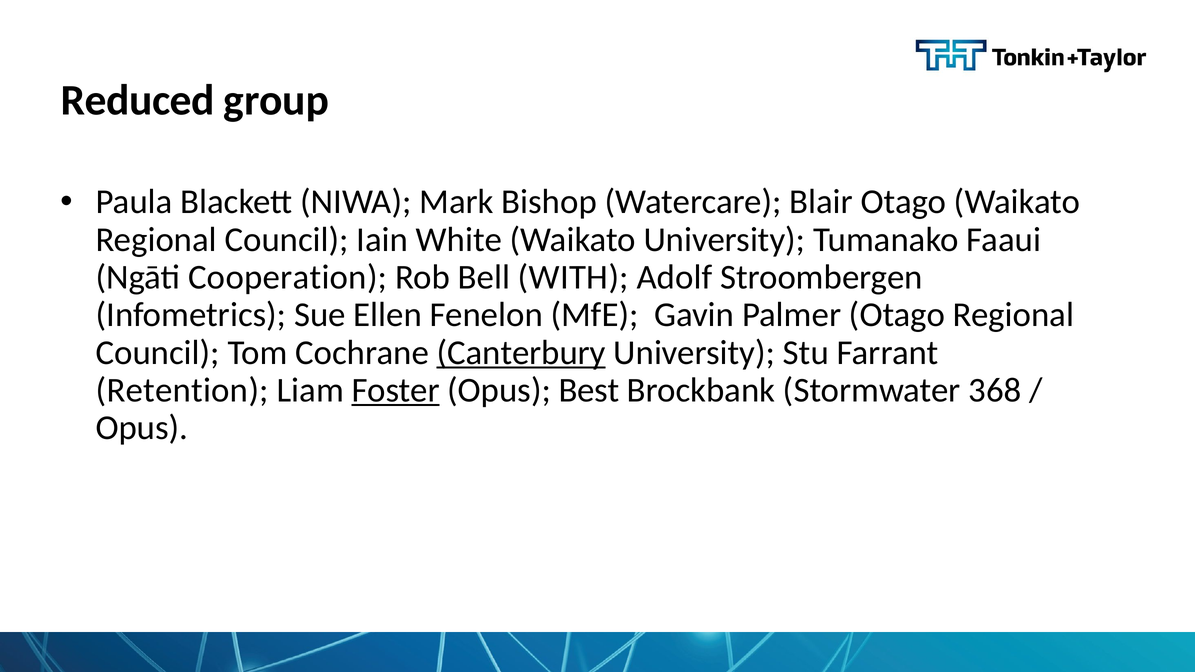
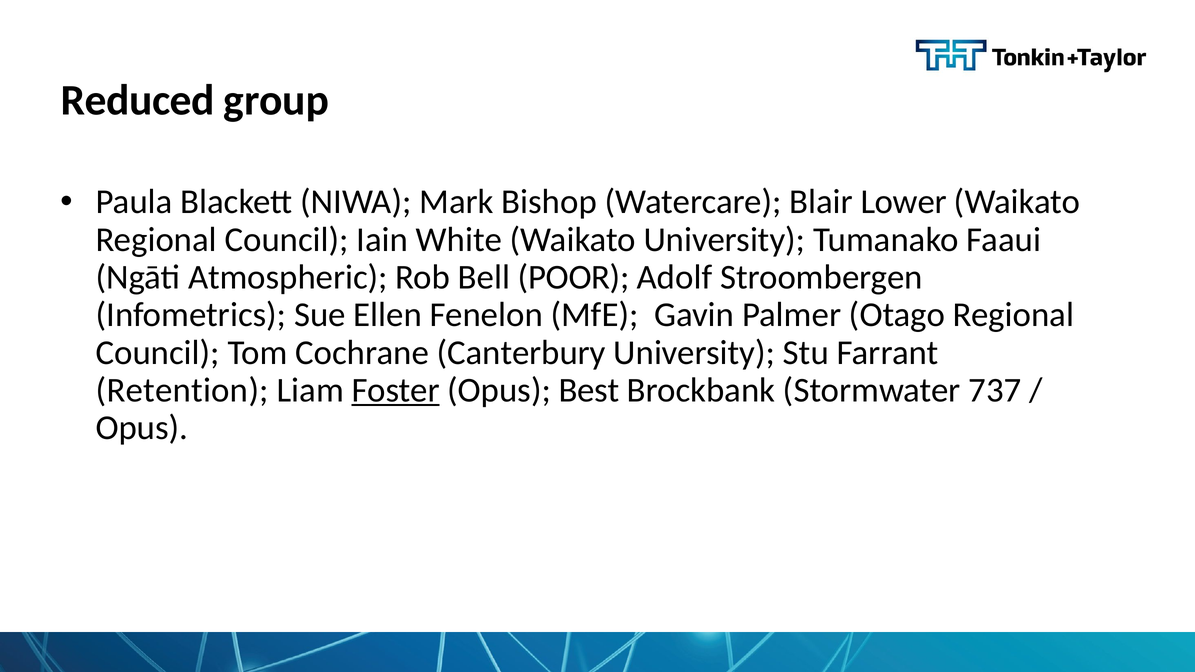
Blair Otago: Otago -> Lower (904, 202)
Cooperation: Cooperation -> Atmospheric (288, 277)
WITH: WITH -> POOR (574, 277)
Canterbury underline: present -> none (521, 353)
368: 368 -> 737 (995, 390)
